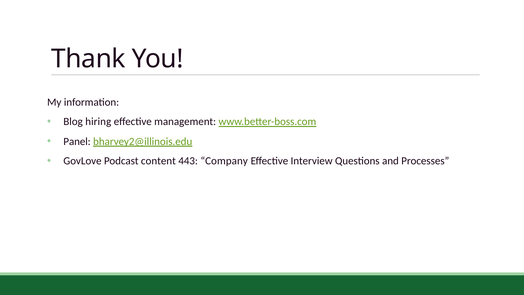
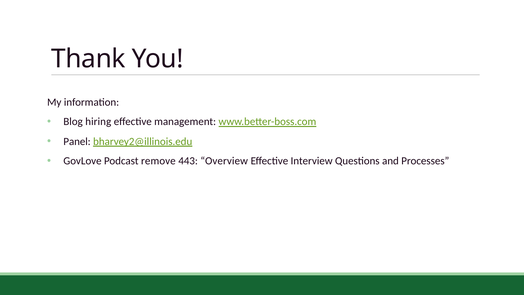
content: content -> remove (158, 161)
Company: Company -> Overview (224, 161)
